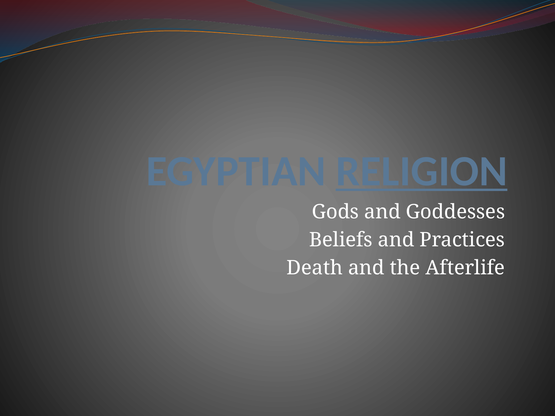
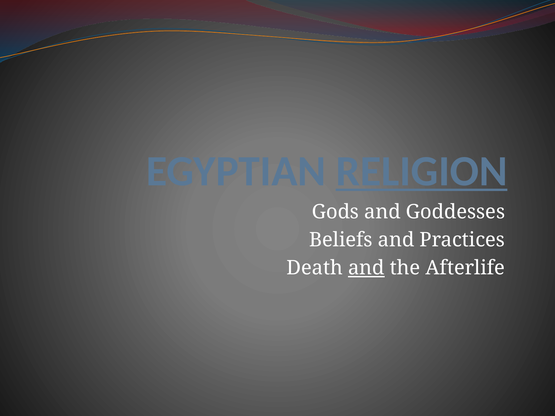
and underline: none -> present (366, 268)
